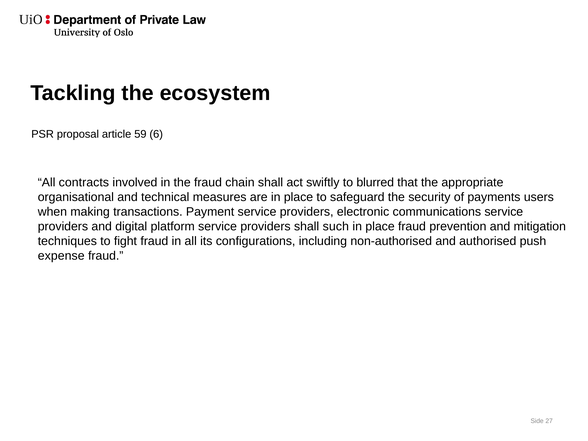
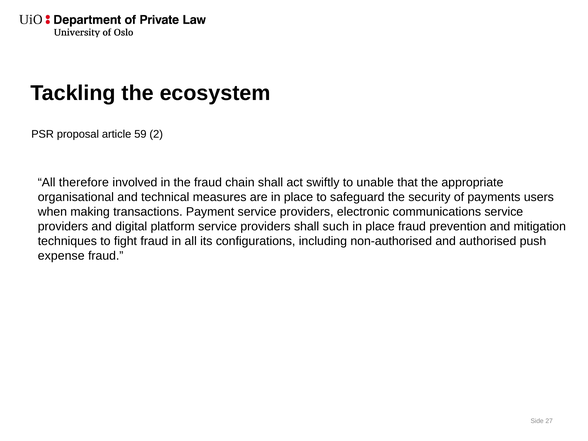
6: 6 -> 2 (156, 134)
contracts: contracts -> therefore (84, 182)
blurred: blurred -> unable (375, 182)
